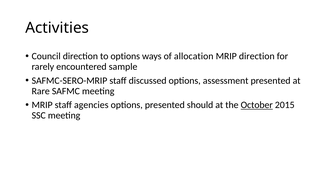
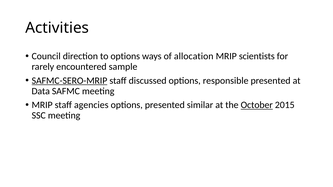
MRIP direction: direction -> scientists (257, 56)
SAFMC-SERO-MRIP underline: none -> present (69, 81)
assessment: assessment -> responsible (226, 81)
Rare: Rare -> Data (41, 91)
should: should -> similar (200, 105)
